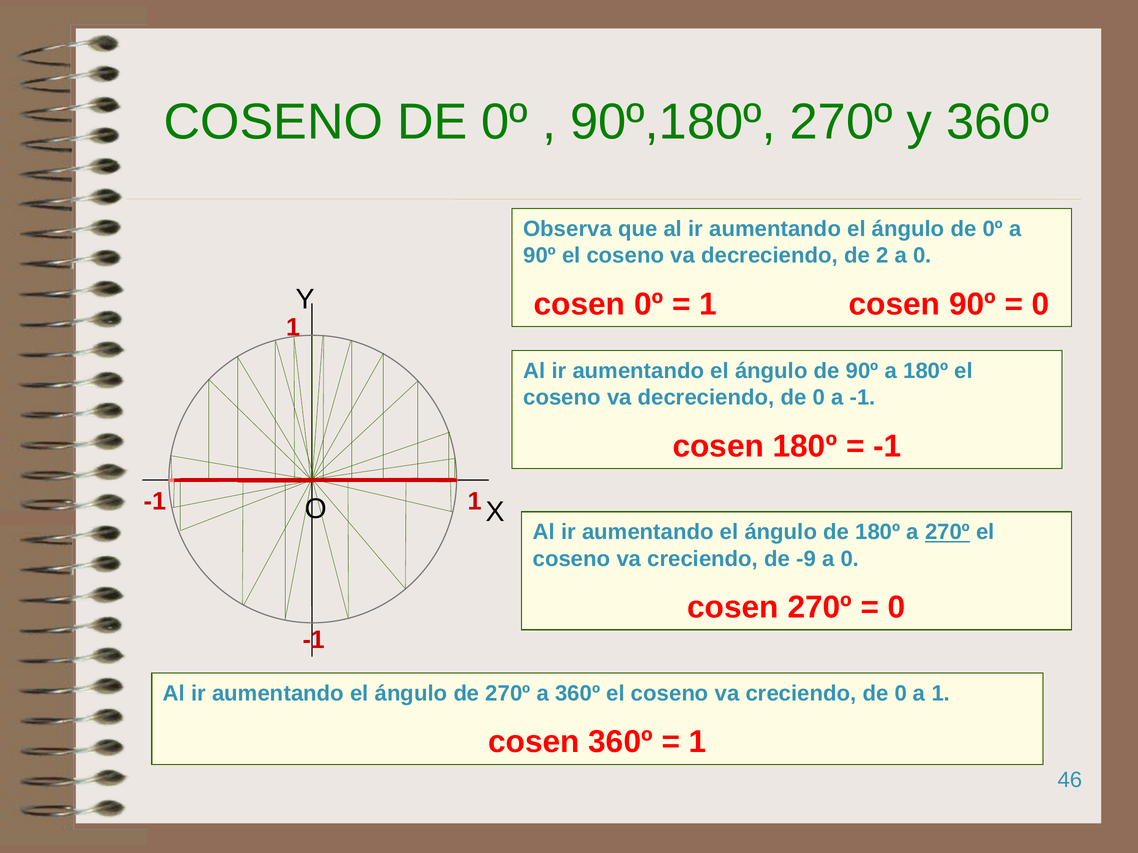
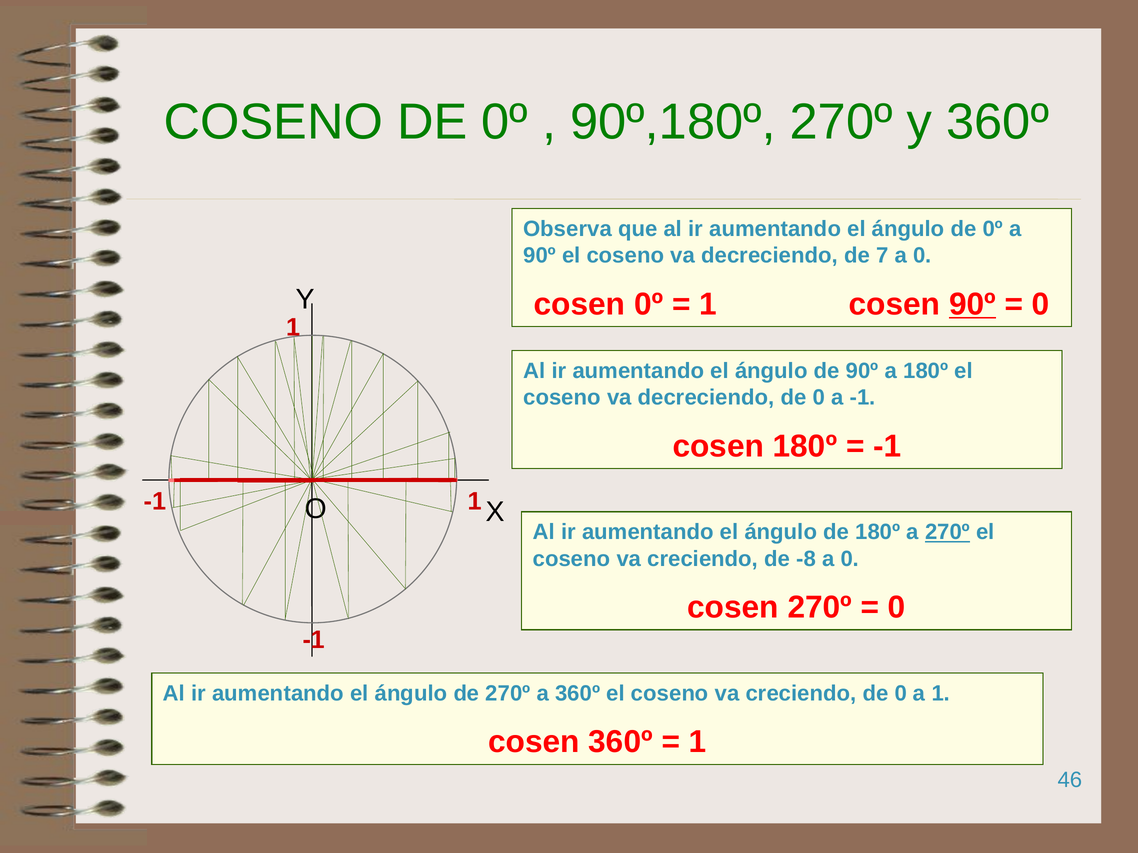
2: 2 -> 7 (882, 256)
90º underline: none -> present (972, 304)
-9: -9 -> -8 (806, 559)
